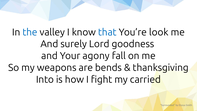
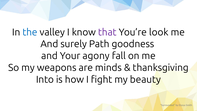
that colour: blue -> purple (107, 32)
Lord: Lord -> Path (99, 44)
bends: bends -> minds (108, 68)
carried: carried -> beauty (145, 79)
